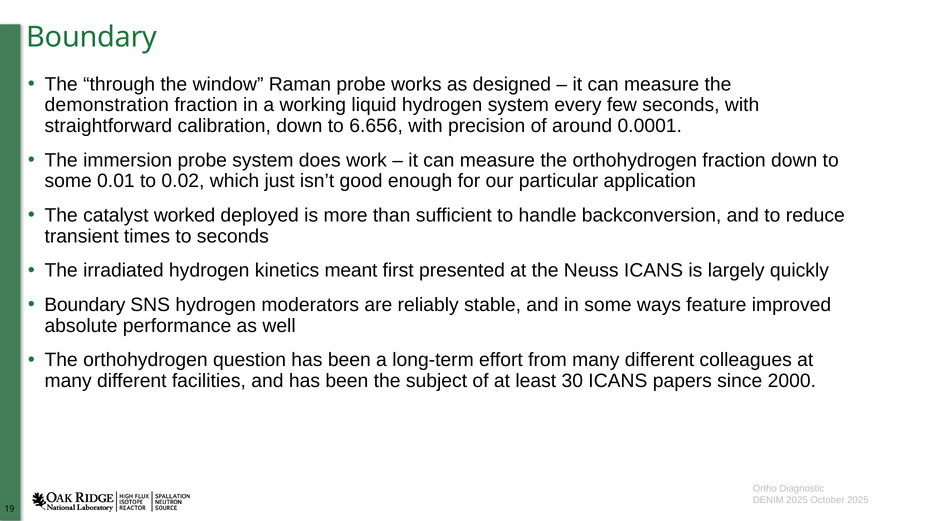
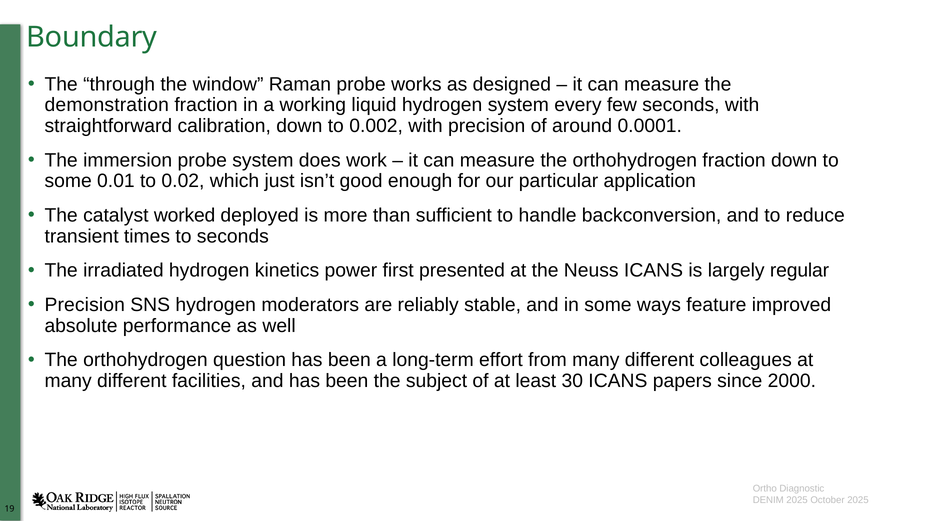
6.656: 6.656 -> 0.002 (376, 126)
meant: meant -> power (351, 270)
quickly: quickly -> regular (800, 270)
Boundary: Boundary -> Precision (85, 305)
